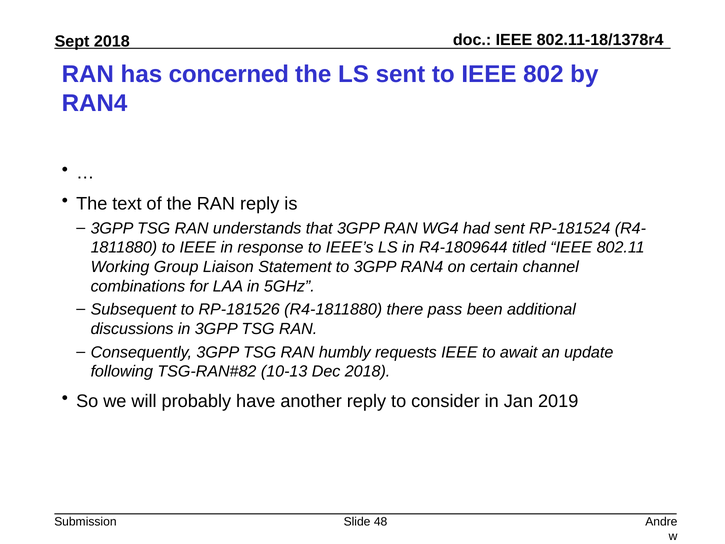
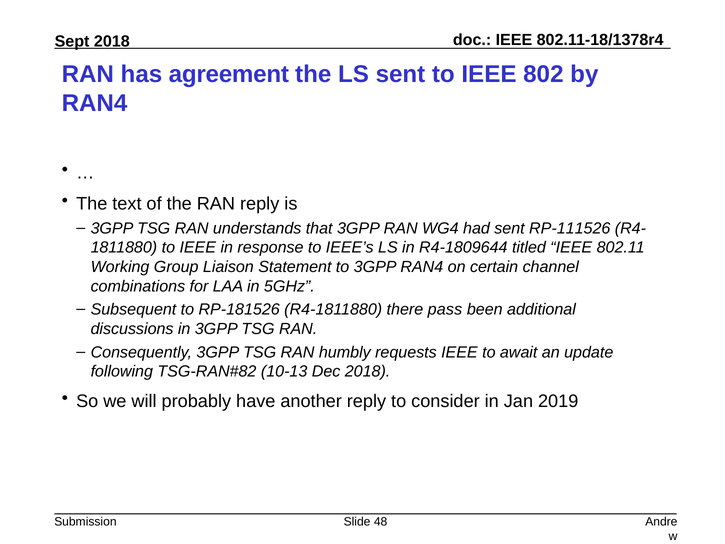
concerned: concerned -> agreement (229, 74)
RP-181524: RP-181524 -> RP-111526 (570, 228)
